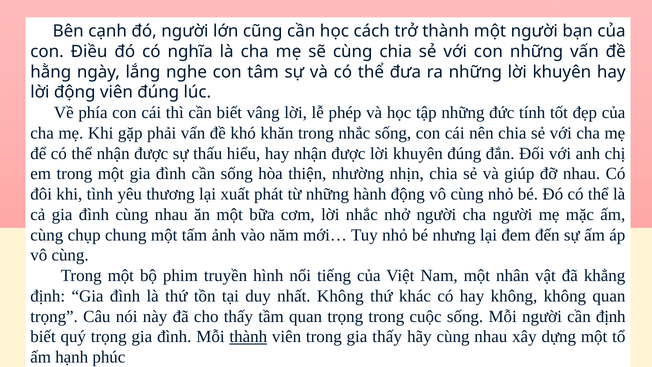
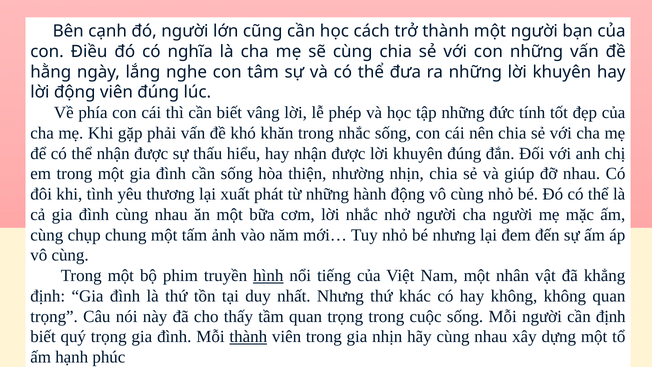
hình underline: none -> present (268, 276)
nhất Không: Không -> Nhưng (340, 296)
gia thấy: thấy -> nhịn (387, 337)
